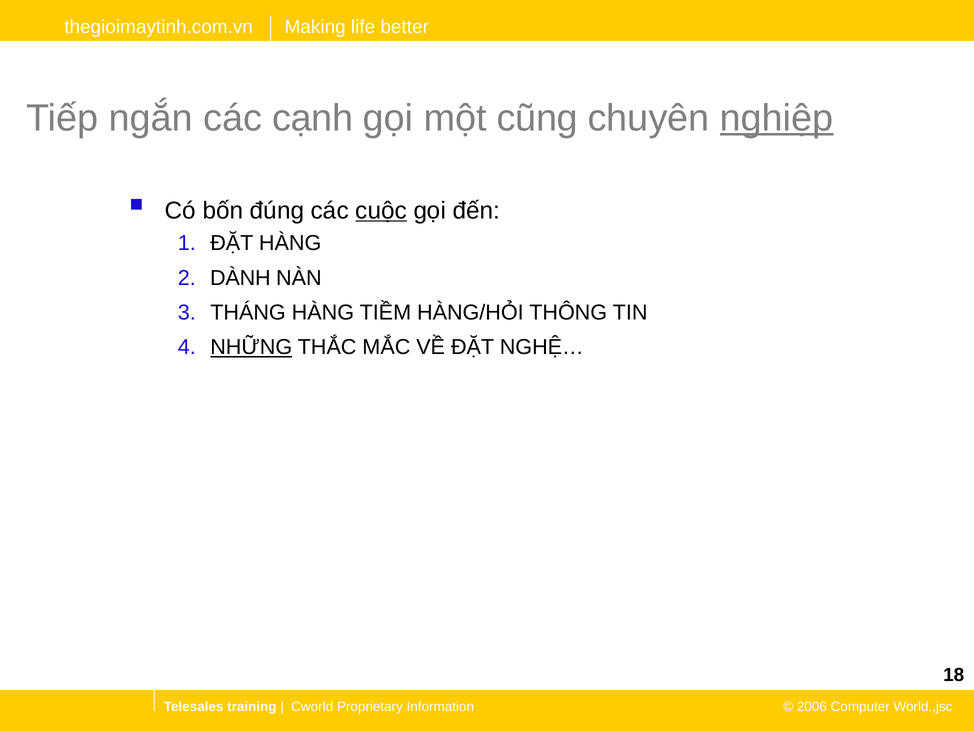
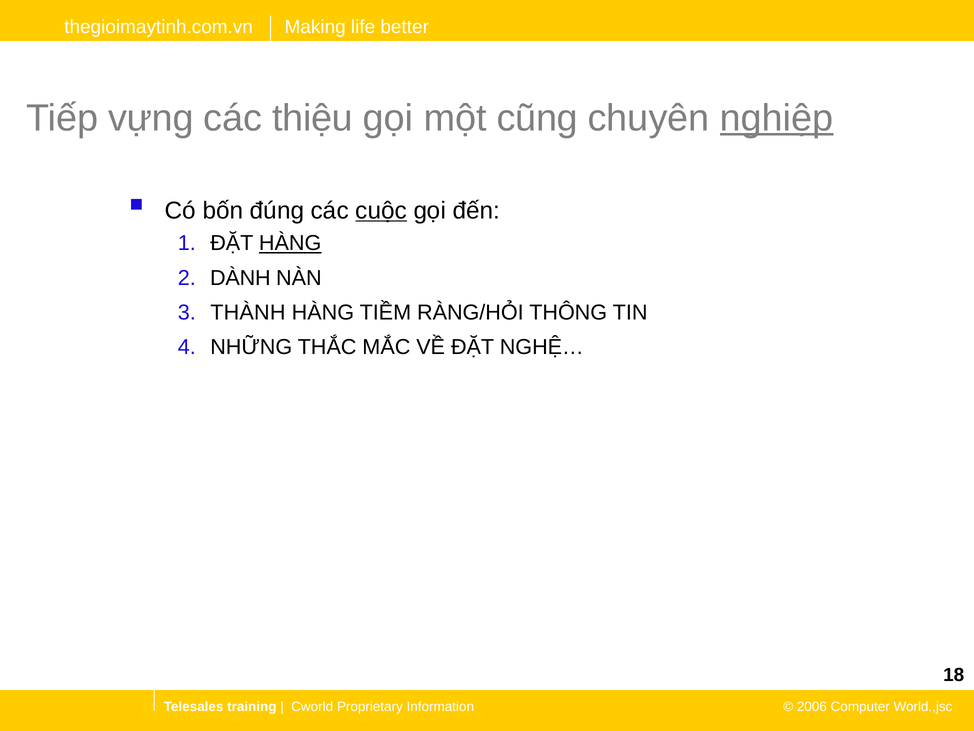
ngắn: ngắn -> vựng (151, 118)
cạnh: cạnh -> thiệu (313, 118)
HÀNG underline: none -> present (290, 243)
THÁNG: THÁNG -> THÀNH (248, 312)
HÀNG/HỎI: HÀNG/HỎI -> RÀNG/HỎI (470, 312)
NHỮNG underline: present -> none (251, 347)
